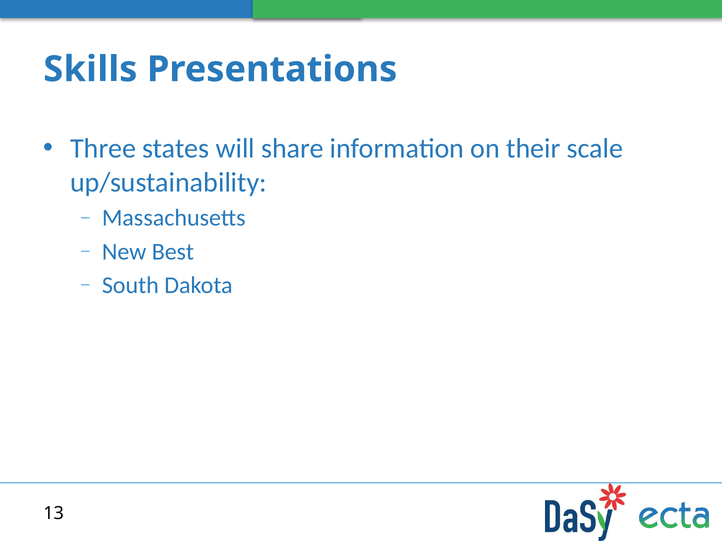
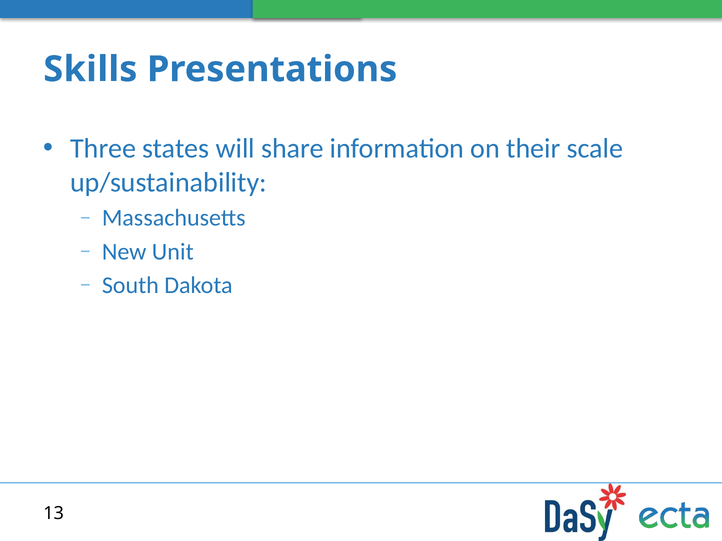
Best: Best -> Unit (173, 252)
